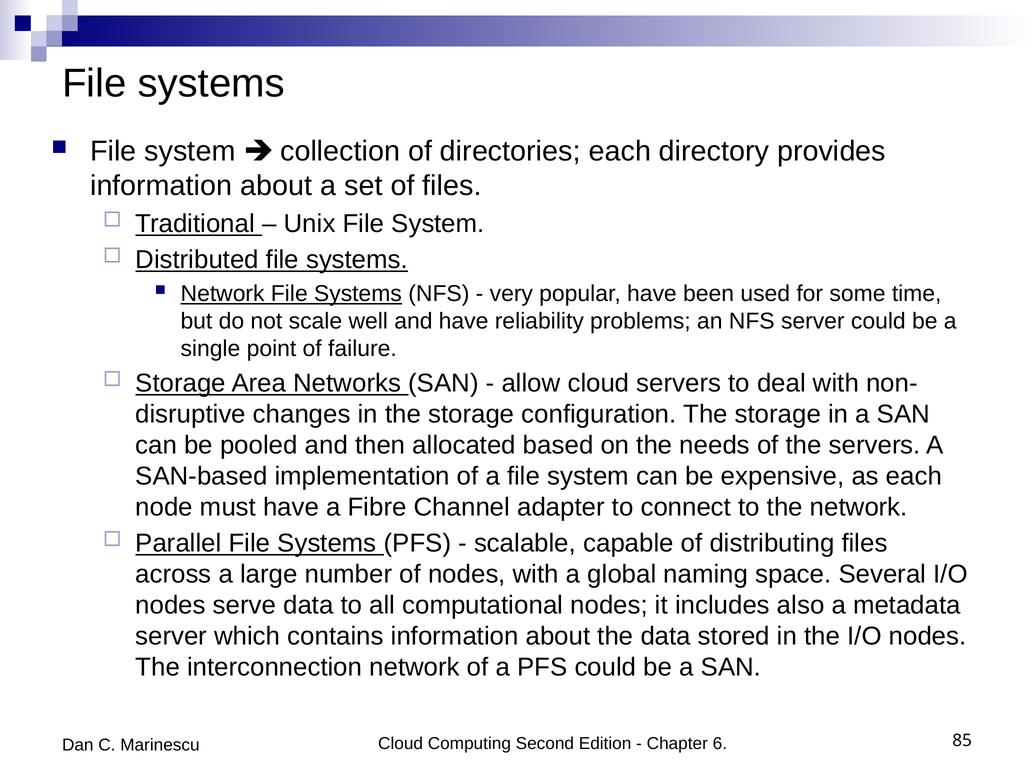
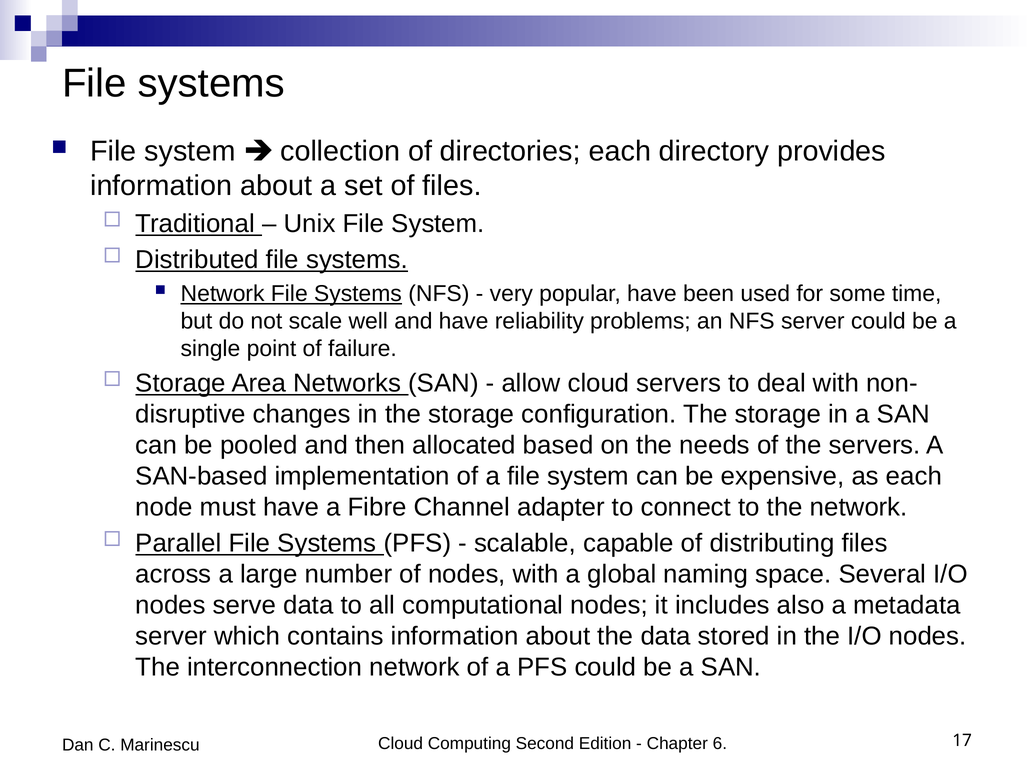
85: 85 -> 17 (962, 741)
